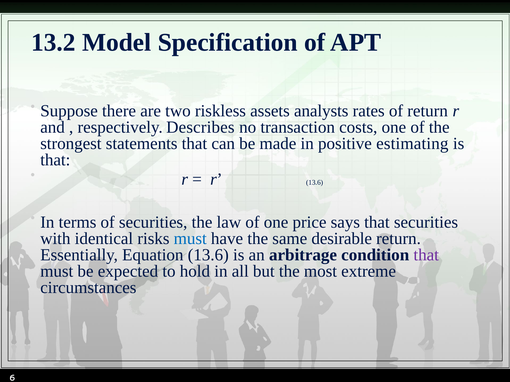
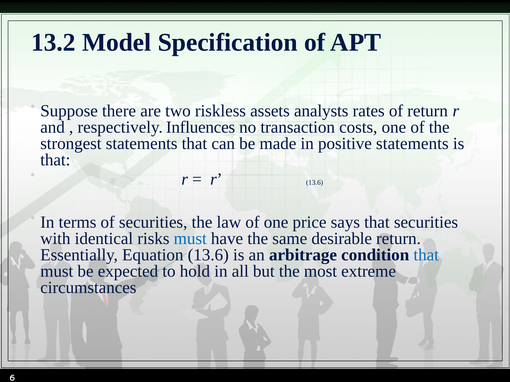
Describes: Describes -> Influences (201, 127)
positive estimating: estimating -> statements (412, 144)
that colour: purple -> blue (426, 255)
